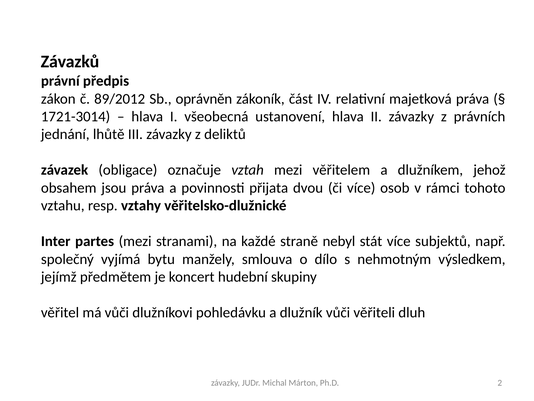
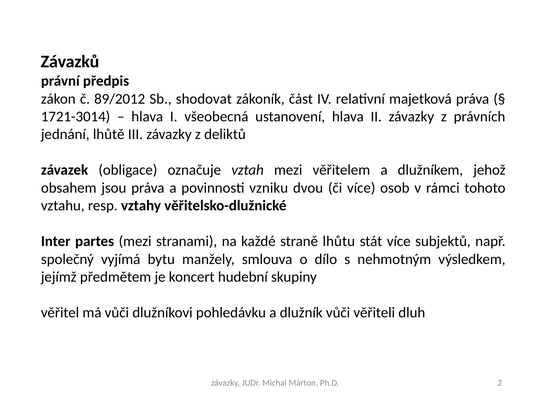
oprávněn: oprávněn -> shodovat (204, 99)
přijata: přijata -> vzniku (269, 188)
nebyl: nebyl -> lhůtu (339, 241)
